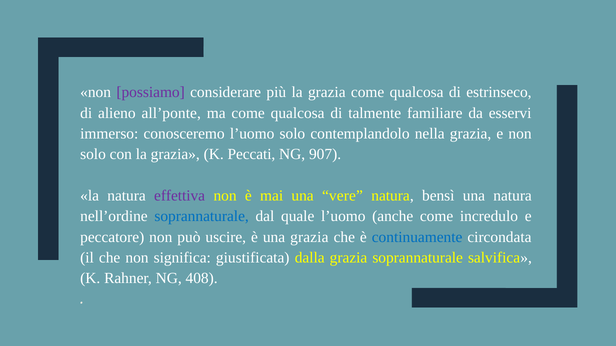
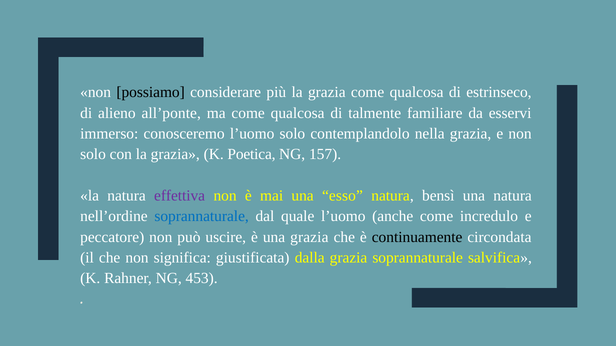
possiamo colour: purple -> black (151, 93)
Peccati: Peccati -> Poetica (252, 155)
907: 907 -> 157 (325, 155)
vere: vere -> esso (342, 196)
continuamente colour: blue -> black (417, 237)
408: 408 -> 453 (202, 279)
